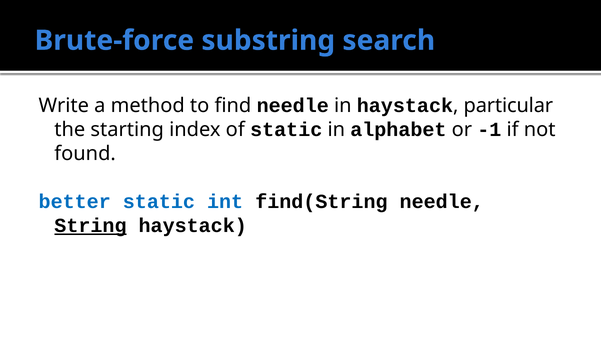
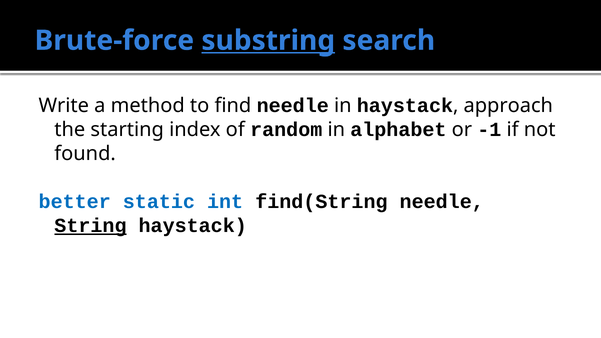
substring underline: none -> present (268, 40)
particular: particular -> approach (508, 105)
of static: static -> random (286, 129)
